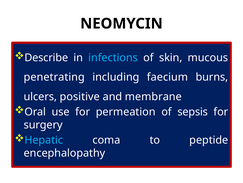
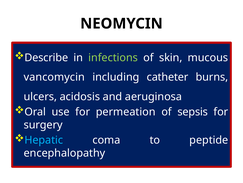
infections colour: light blue -> light green (113, 57)
penetrating: penetrating -> vancomycin (54, 77)
faecium: faecium -> catheter (168, 77)
positive: positive -> acidosis (80, 96)
membrane: membrane -> aeruginosa (153, 96)
